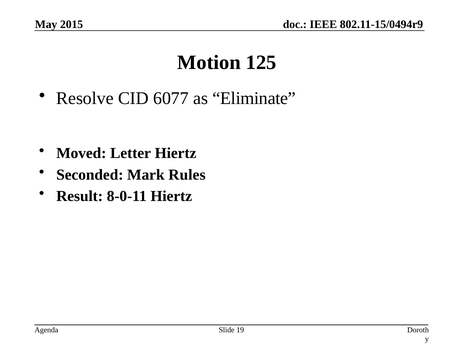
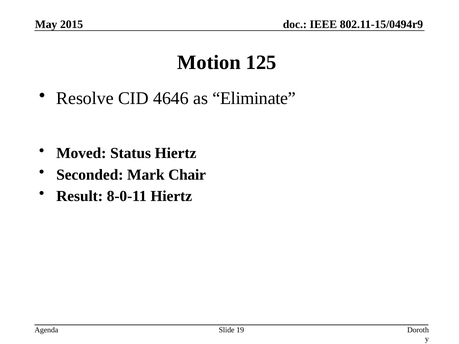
6077: 6077 -> 4646 (171, 98)
Letter: Letter -> Status (131, 153)
Rules: Rules -> Chair (187, 175)
